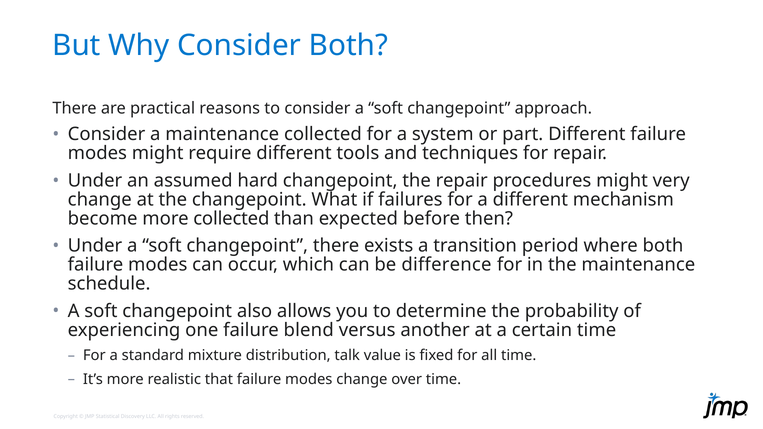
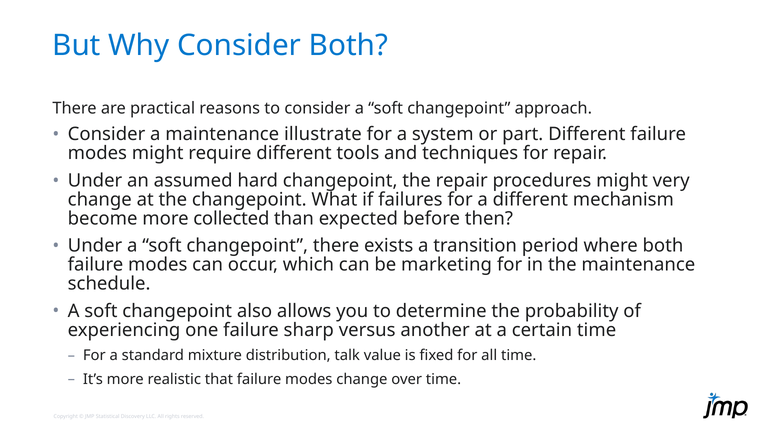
maintenance collected: collected -> illustrate (323, 134)
difference: difference -> marketing (447, 265)
blend: blend -> sharp (309, 330)
